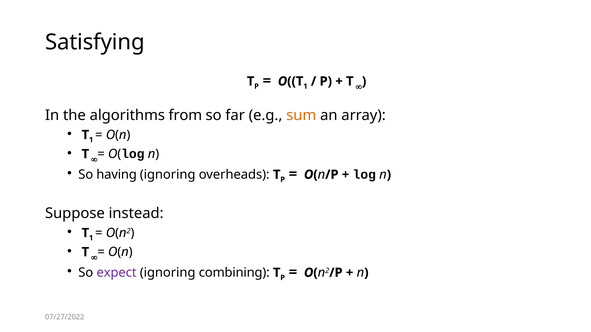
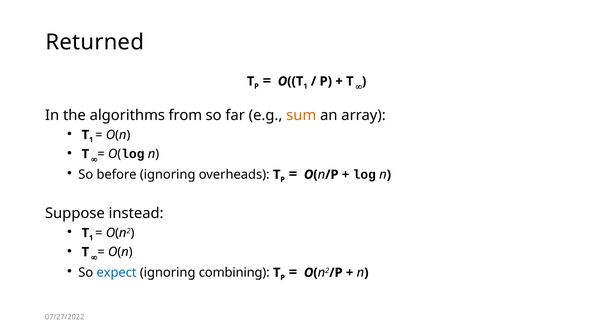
Satisfying: Satisfying -> Returned (95, 42)
having: having -> before (117, 175)
expect colour: purple -> blue (117, 273)
